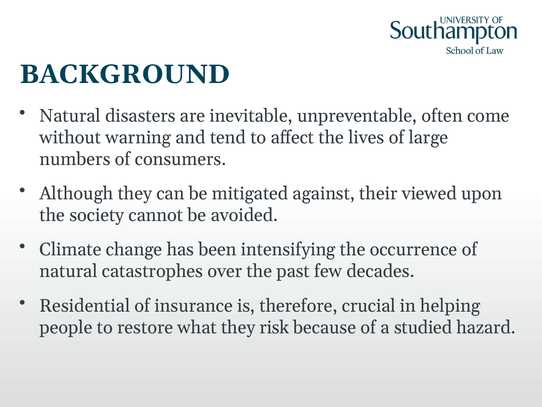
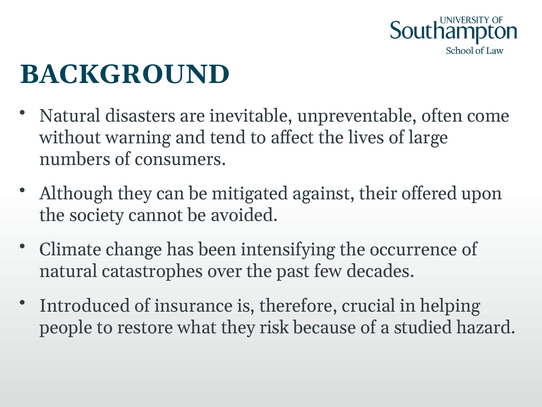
viewed: viewed -> offered (429, 193)
Residential: Residential -> Introduced (85, 305)
